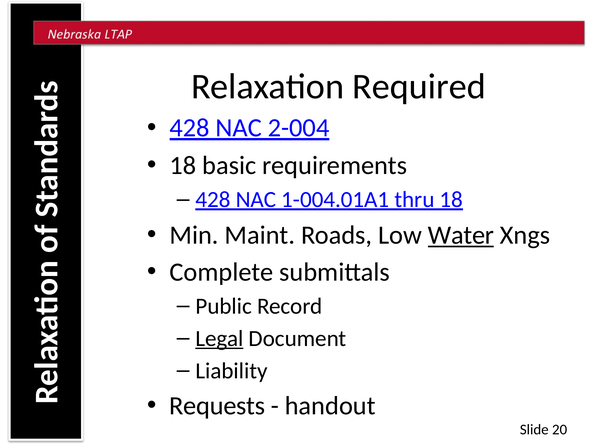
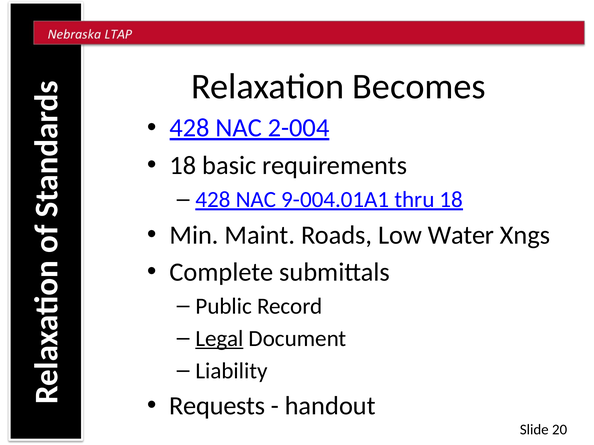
Required: Required -> Becomes (419, 87)
1-004.01A1: 1-004.01A1 -> 9-004.01A1 (335, 200)
Water underline: present -> none (461, 235)
